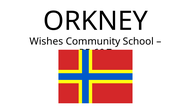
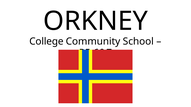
Wishes: Wishes -> College (46, 42)
